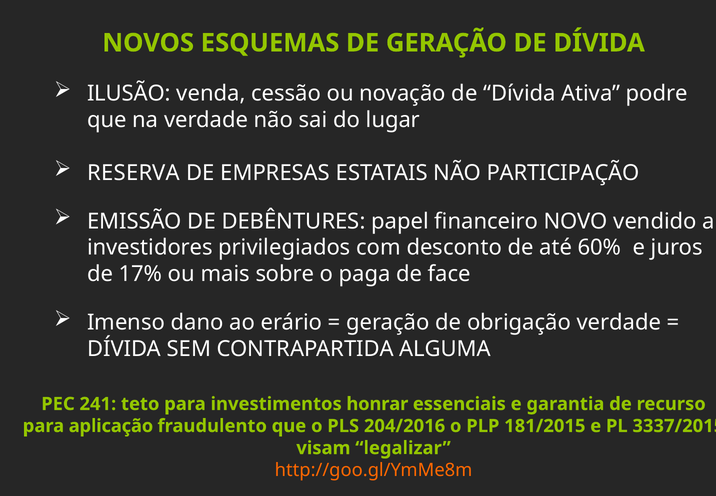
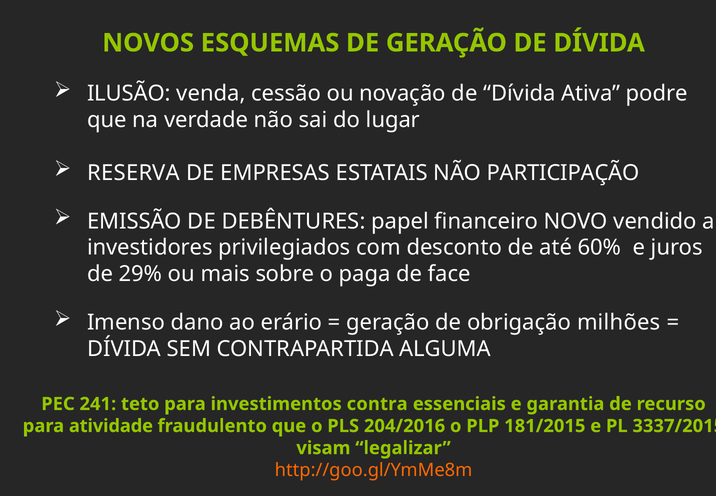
17%: 17% -> 29% (140, 274)
obrigação verdade: verdade -> milhões (619, 322)
honrar: honrar -> contra (377, 404)
aplicação: aplicação -> atividade (111, 426)
